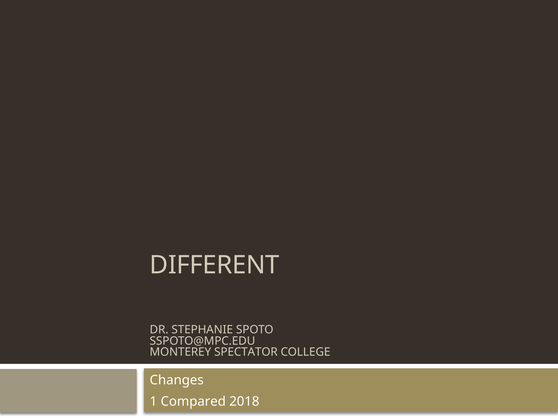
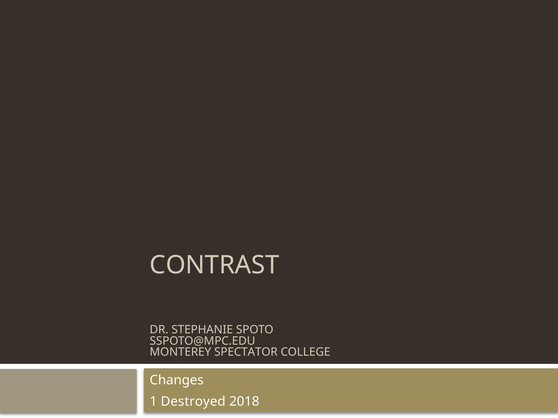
DIFFERENT: DIFFERENT -> CONTRAST (214, 265)
Compared: Compared -> Destroyed (193, 402)
